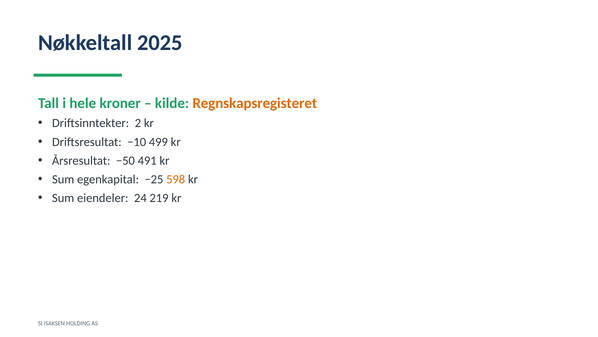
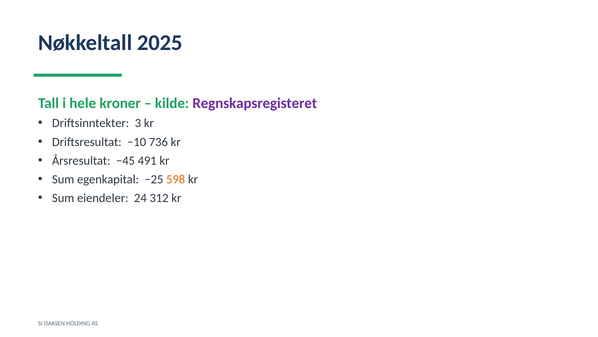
Regnskapsregisteret colour: orange -> purple (255, 103)
2: 2 -> 3 (138, 123)
499: 499 -> 736 (158, 142)
−50: −50 -> −45 (125, 160)
219: 219 -> 312 (159, 198)
